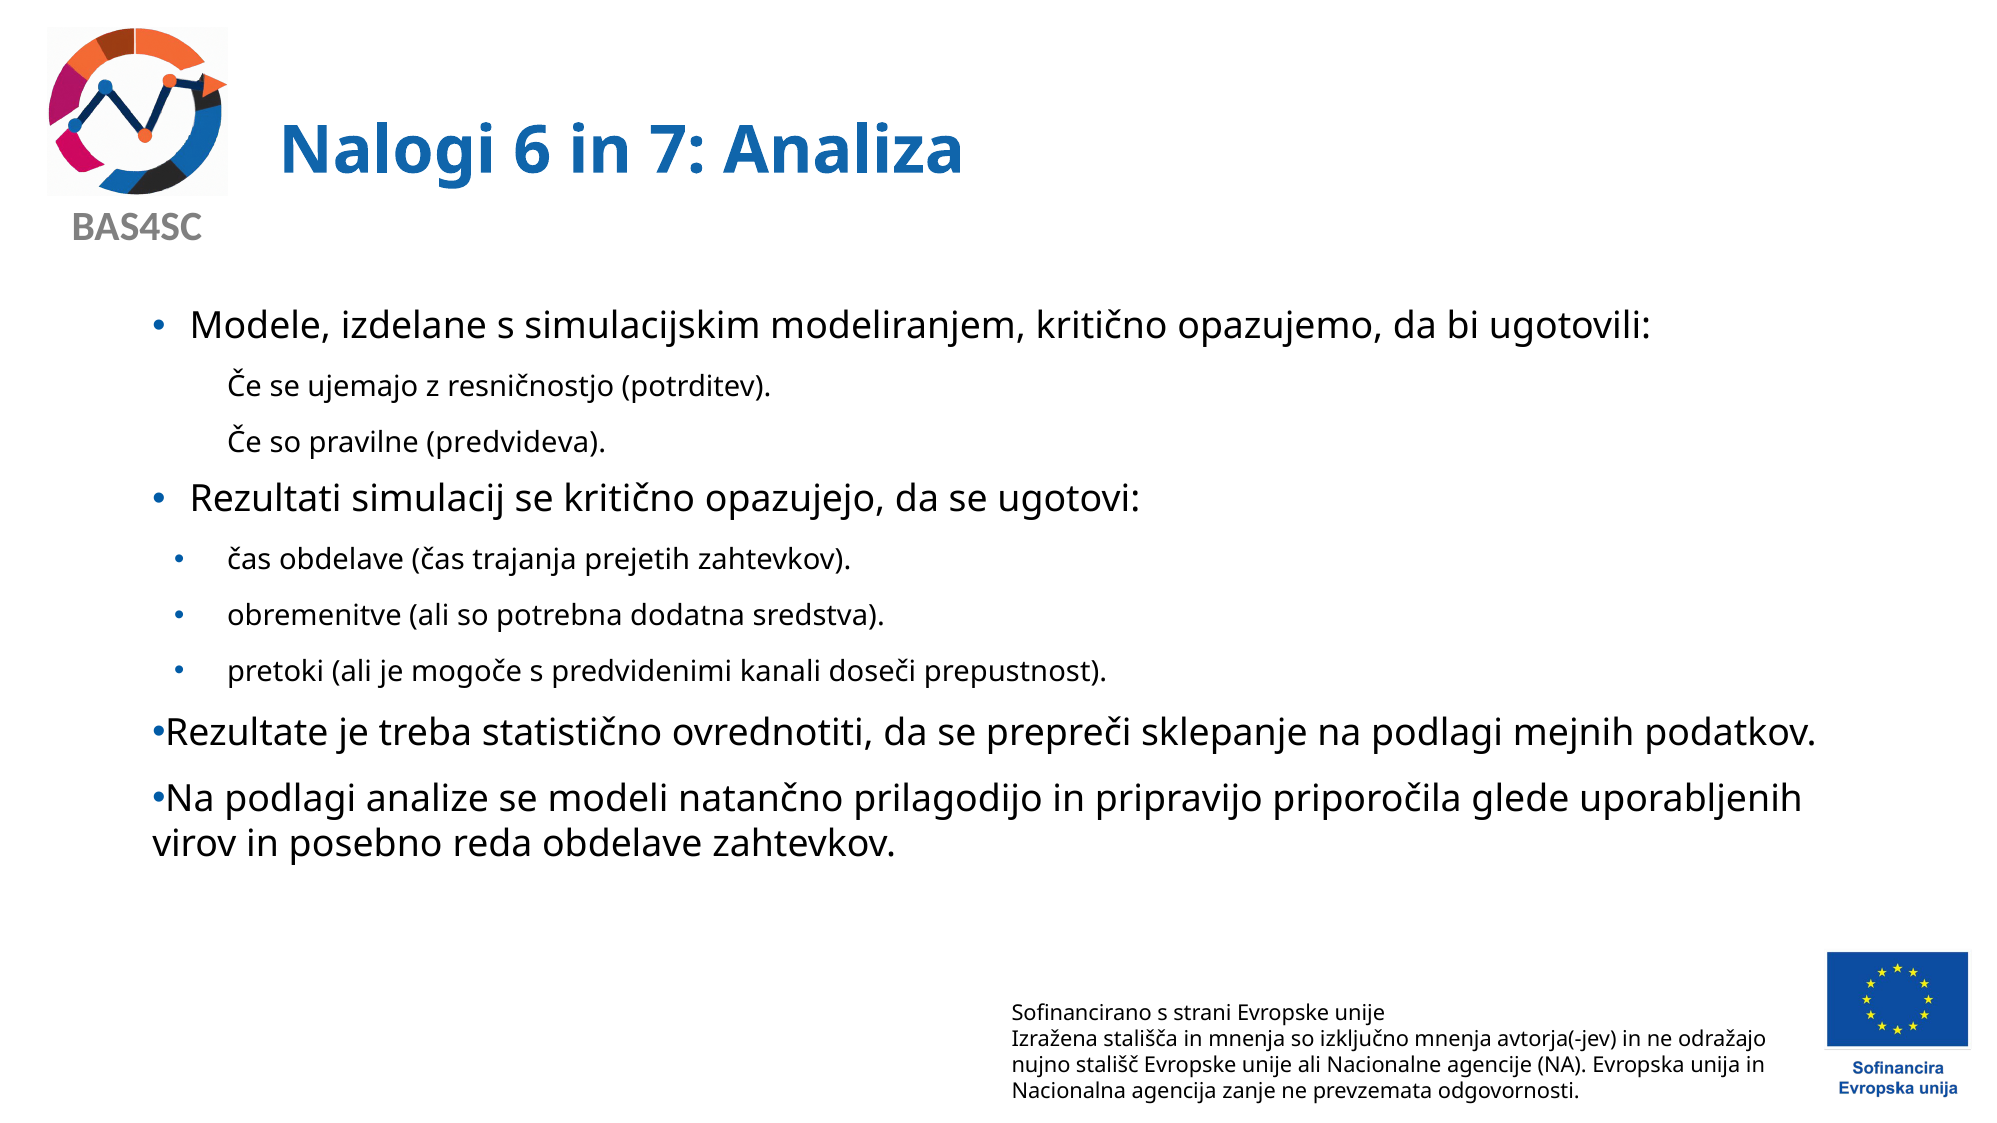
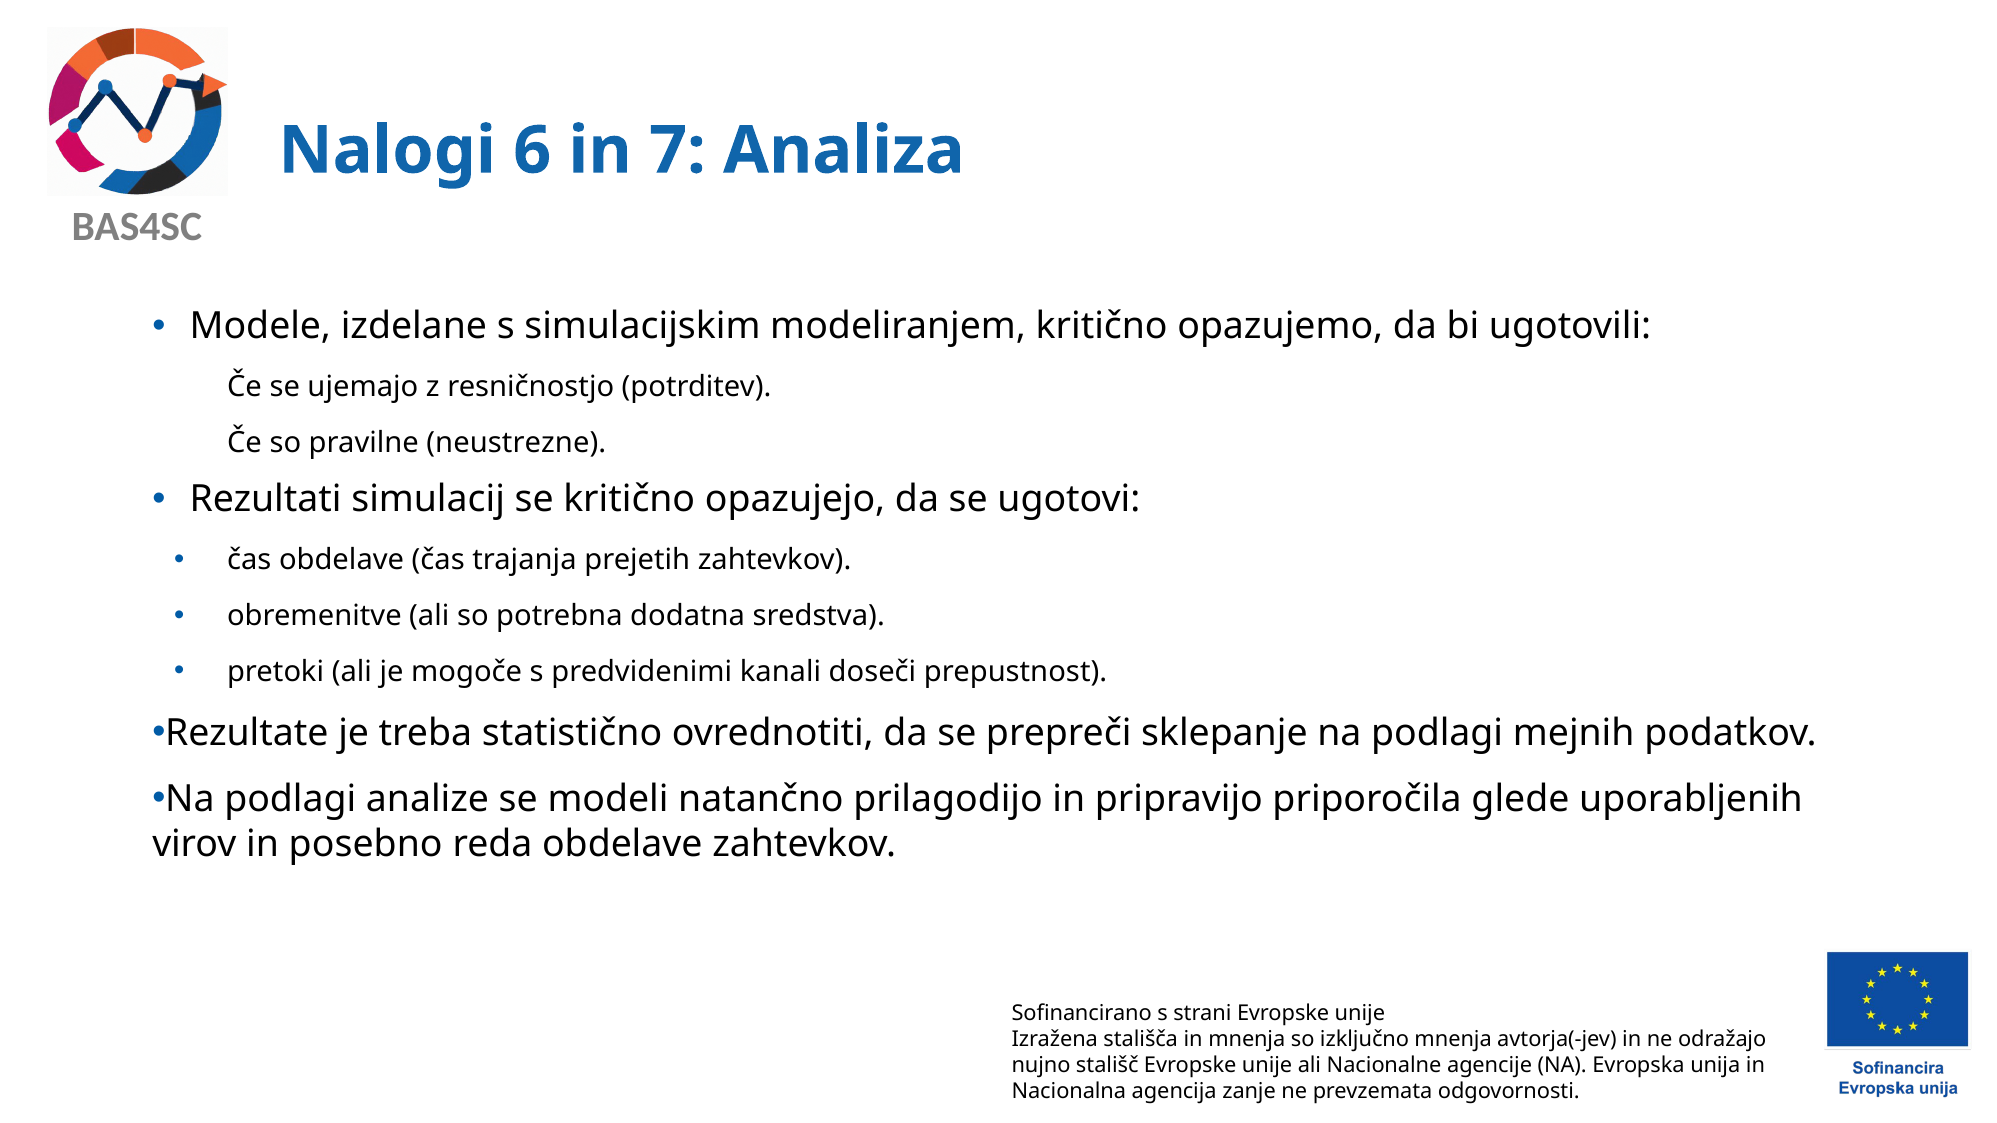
predvideva: predvideva -> neustrezne (516, 443)
